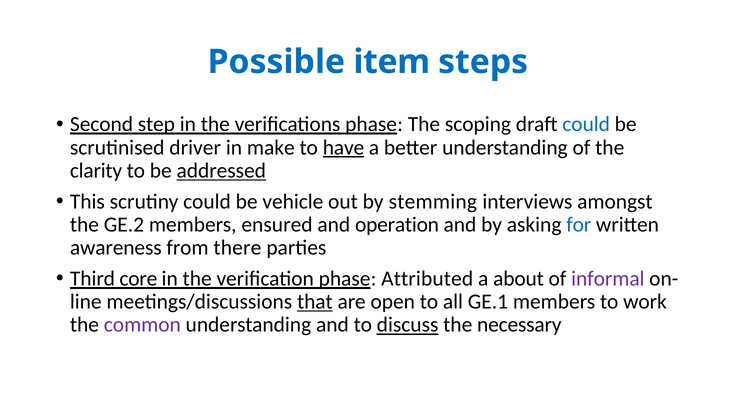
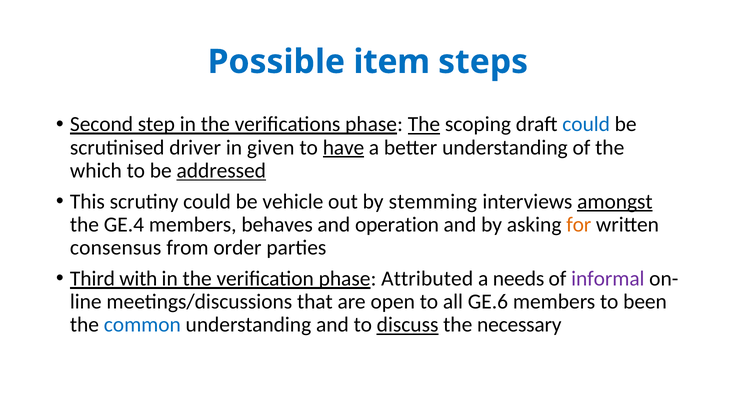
The underline: none -> present (424, 124)
make: make -> given (271, 148)
clarity: clarity -> which (96, 171)
amongst underline: none -> present (615, 201)
GE.2: GE.2 -> GE.4 (124, 225)
ensured: ensured -> behaves (277, 225)
for colour: blue -> orange (579, 225)
awareness: awareness -> consensus (116, 248)
there: there -> order (237, 248)
core: core -> with (138, 279)
about: about -> needs (519, 279)
that underline: present -> none (315, 302)
GE.1: GE.1 -> GE.6 (488, 302)
work: work -> been (645, 302)
common colour: purple -> blue (142, 325)
